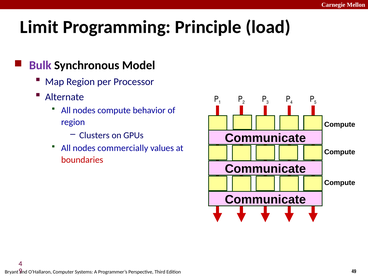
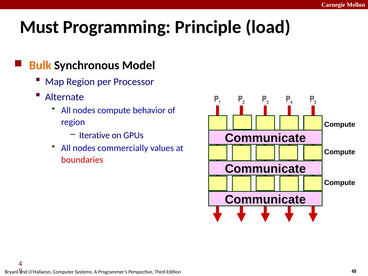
Limit: Limit -> Must (39, 27)
Bulk colour: purple -> orange (40, 65)
Clusters: Clusters -> Iterative (94, 135)
